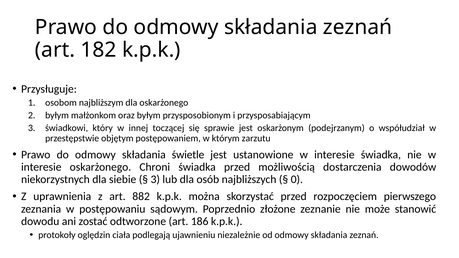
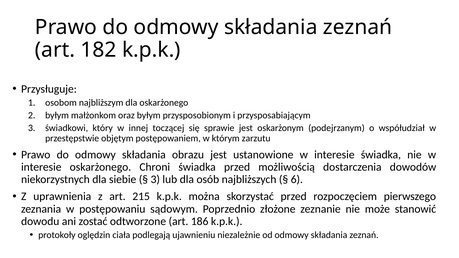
świetle: świetle -> obrazu (188, 155)
0: 0 -> 6 (297, 180)
882: 882 -> 215 (141, 197)
